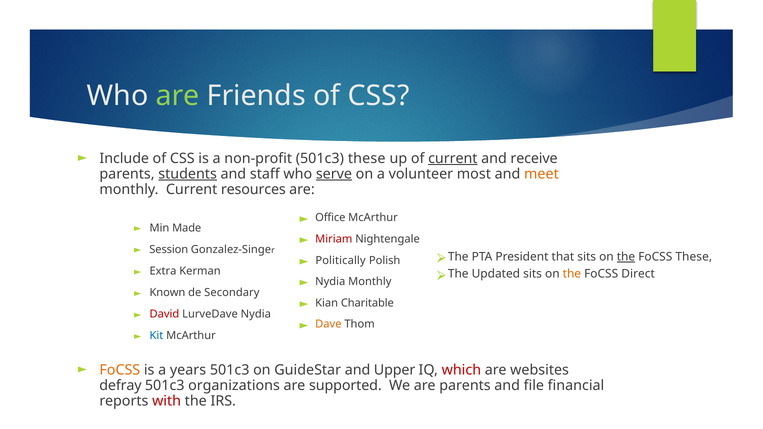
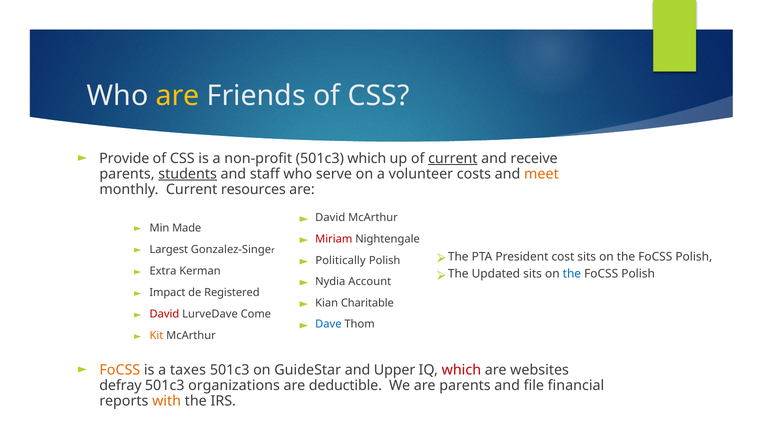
are colour: light green -> yellow (178, 96)
Include: Include -> Provide (124, 158)
501c3 these: these -> which (367, 158)
serve underline: present -> none (334, 174)
most: most -> costs (474, 174)
Office: Office -> David (330, 218)
Session: Session -> Largest (169, 250)
that: that -> cost (563, 257)
the underline: present -> none (626, 257)
These: These -> Polish (694, 257)
the colour: orange -> blue (572, 274)
Direct: Direct -> Polish (638, 274)
Nydia Monthly: Monthly -> Account (370, 282)
Known: Known -> Impact (167, 293)
Secondary: Secondary -> Registered (232, 293)
LurveDave Nydia: Nydia -> Come (256, 314)
Dave colour: orange -> blue (328, 324)
Kit colour: blue -> orange (156, 336)
years: years -> taxes (188, 370)
supported: supported -> deductible (345, 386)
with colour: red -> orange (167, 401)
